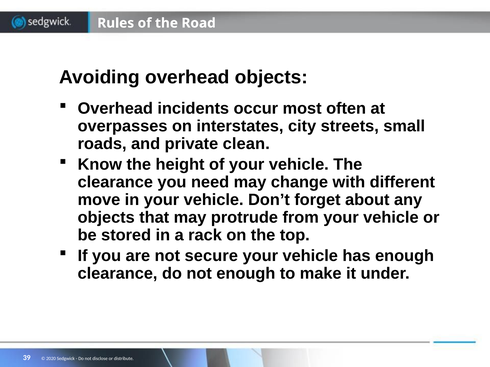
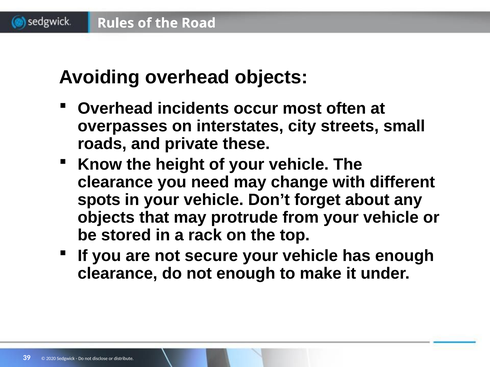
clean: clean -> these (246, 144)
move: move -> spots (99, 200)
